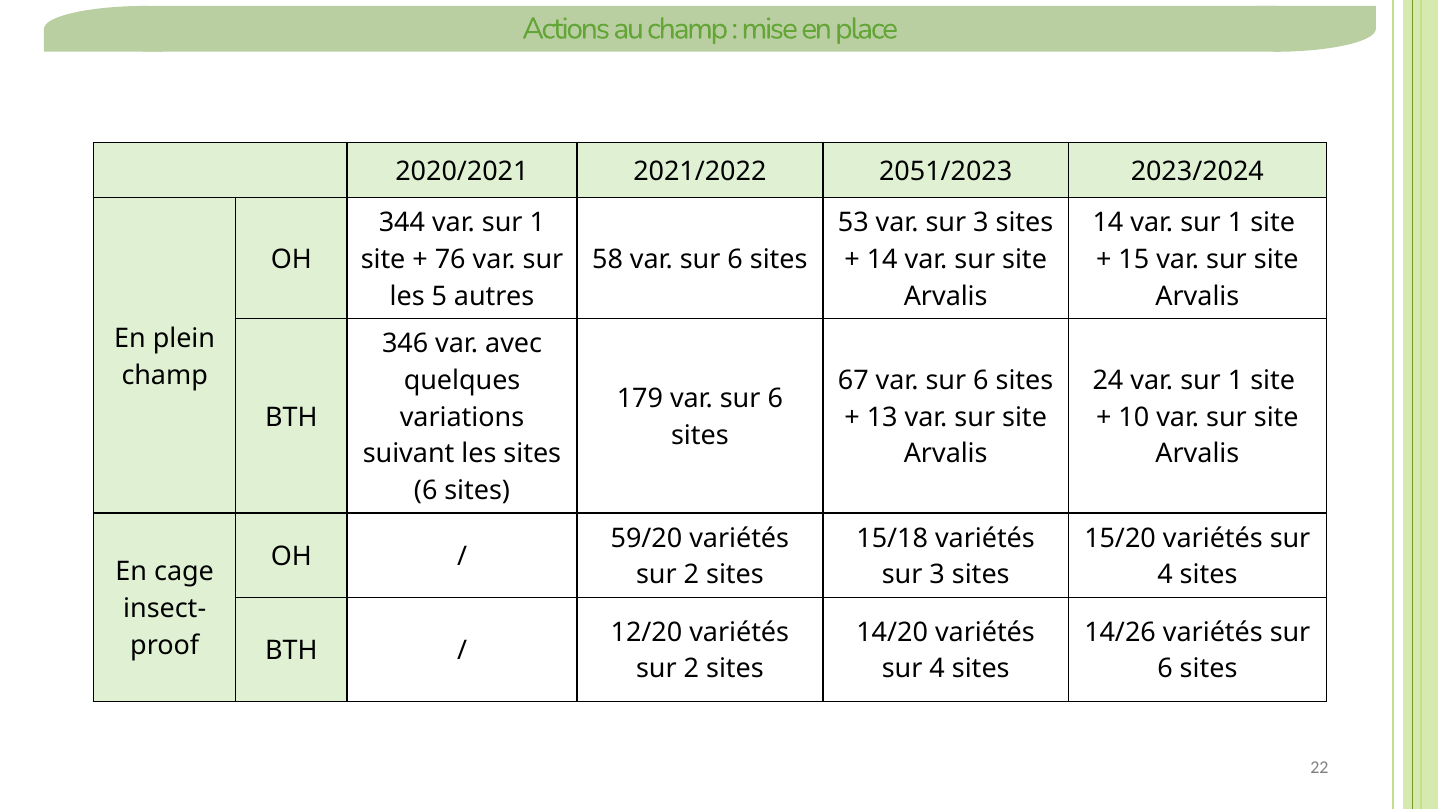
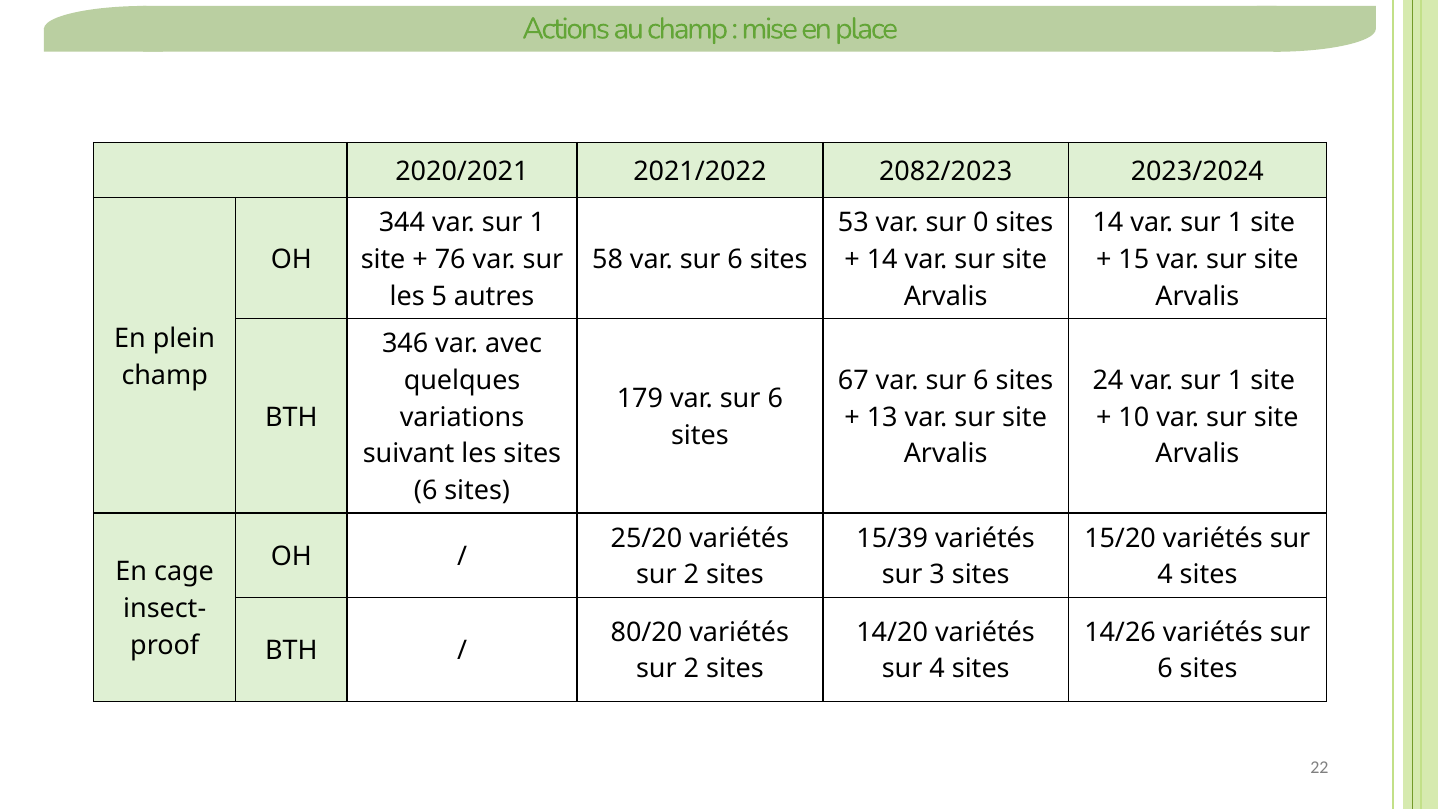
2051/2023: 2051/2023 -> 2082/2023 (946, 172)
var sur 3: 3 -> 0 (981, 223)
59/20: 59/20 -> 25/20 (646, 538)
15/18: 15/18 -> 15/39 (892, 538)
12/20: 12/20 -> 80/20 (646, 632)
